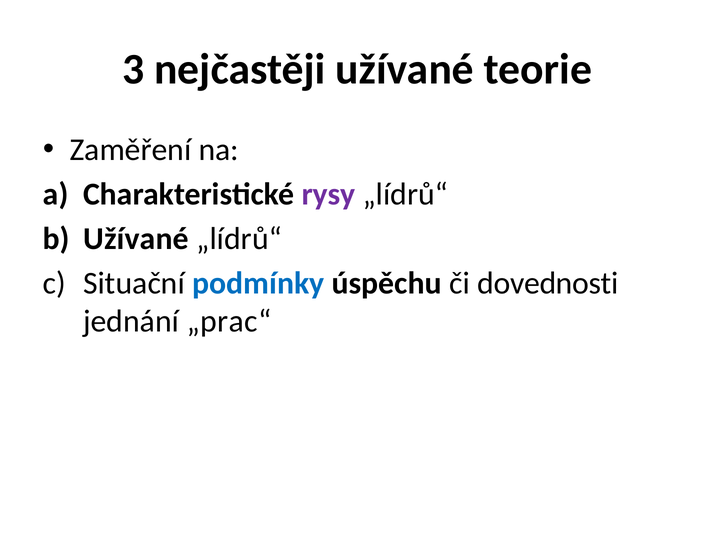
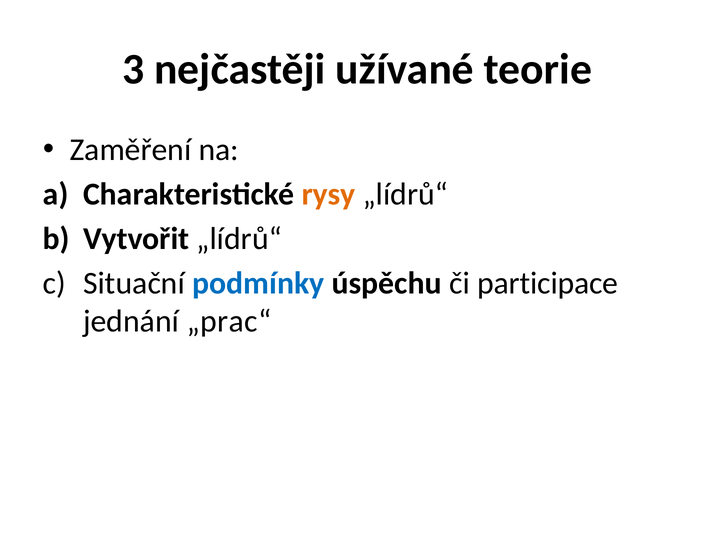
rysy colour: purple -> orange (328, 194)
Užívané: Užívané -> Vytvořit (136, 239)
dovednosti: dovednosti -> participace (548, 284)
